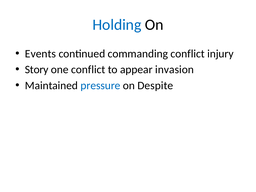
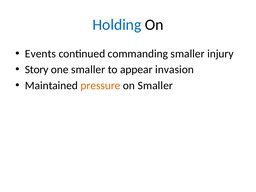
commanding conflict: conflict -> smaller (188, 54)
one conflict: conflict -> smaller (88, 70)
pressure colour: blue -> orange (100, 86)
on Despite: Despite -> Smaller (155, 86)
